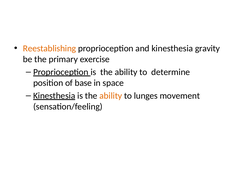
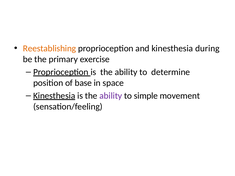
gravity: gravity -> during (207, 48)
ability colour: orange -> purple (111, 96)
lunges: lunges -> simple (146, 96)
